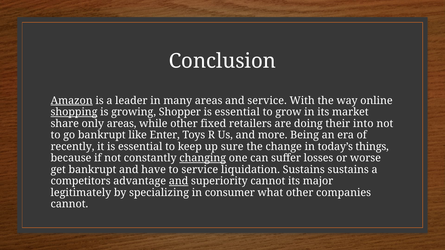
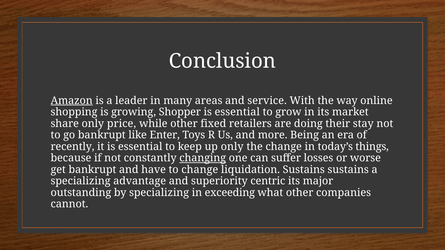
shopping underline: present -> none (74, 112)
only areas: areas -> price (122, 124)
into: into -> stay (363, 124)
up sure: sure -> only (232, 147)
to service: service -> change (200, 170)
competitors: competitors -> specializing (81, 181)
and underline: present -> none (179, 181)
superiority cannot: cannot -> centric (268, 181)
legitimately: legitimately -> outstanding (81, 193)
consumer: consumer -> exceeding (230, 193)
